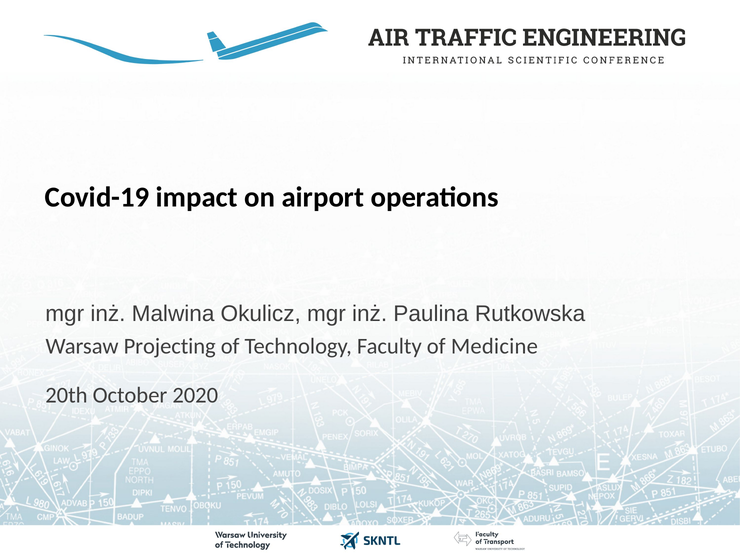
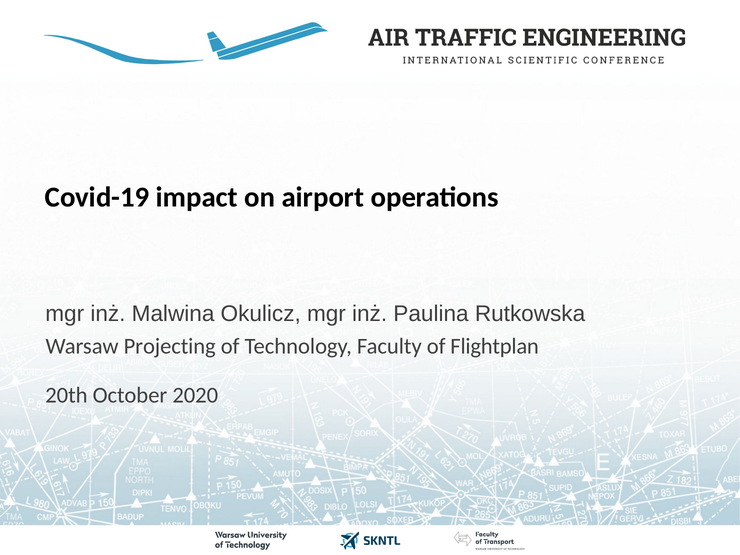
Medicine: Medicine -> Flightplan (495, 346)
